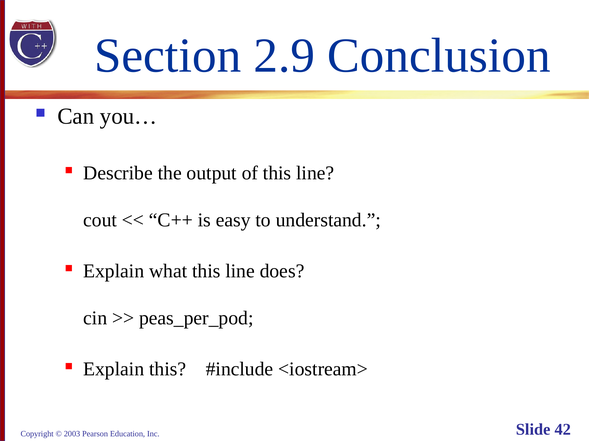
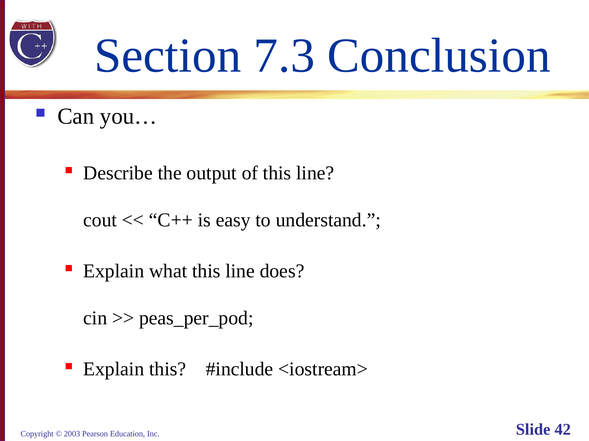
2.9: 2.9 -> 7.3 (284, 56)
